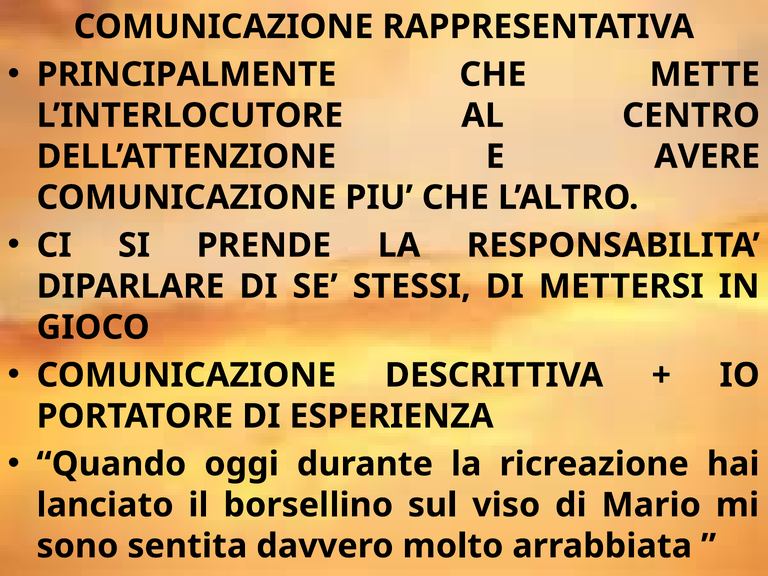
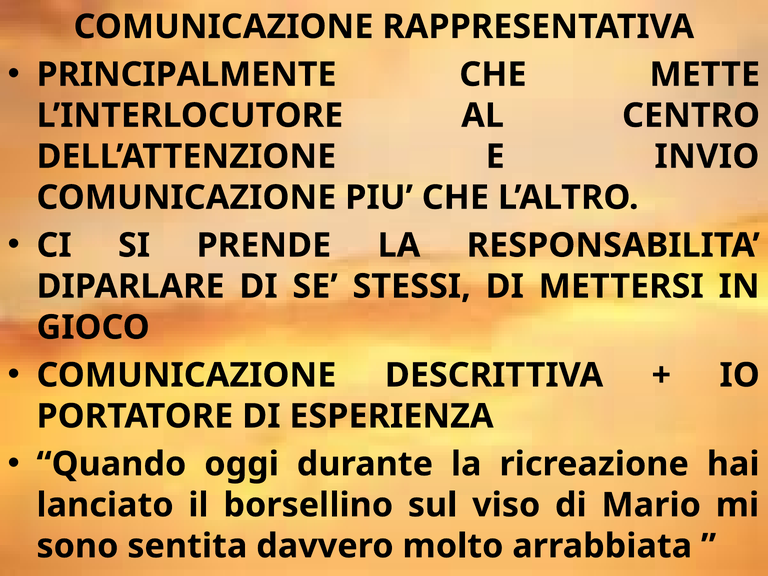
AVERE: AVERE -> INVIO (707, 157)
